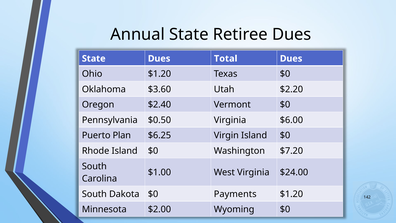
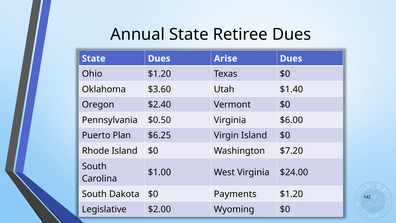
Total: Total -> Arise (226, 59)
$2.20: $2.20 -> $1.40 (291, 89)
Minnesota: Minnesota -> Legislative (104, 209)
